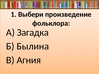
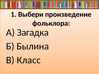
Агния: Агния -> Класс (29, 60)
